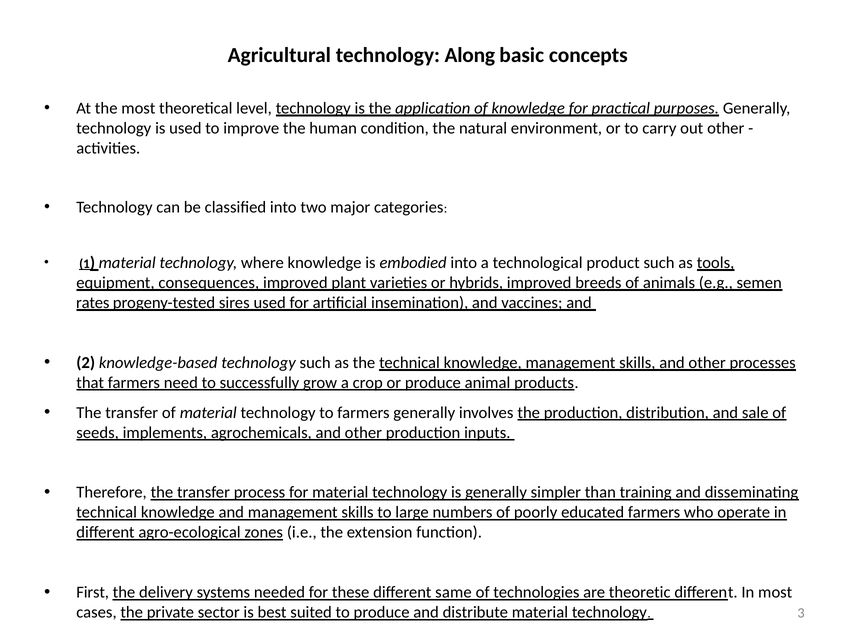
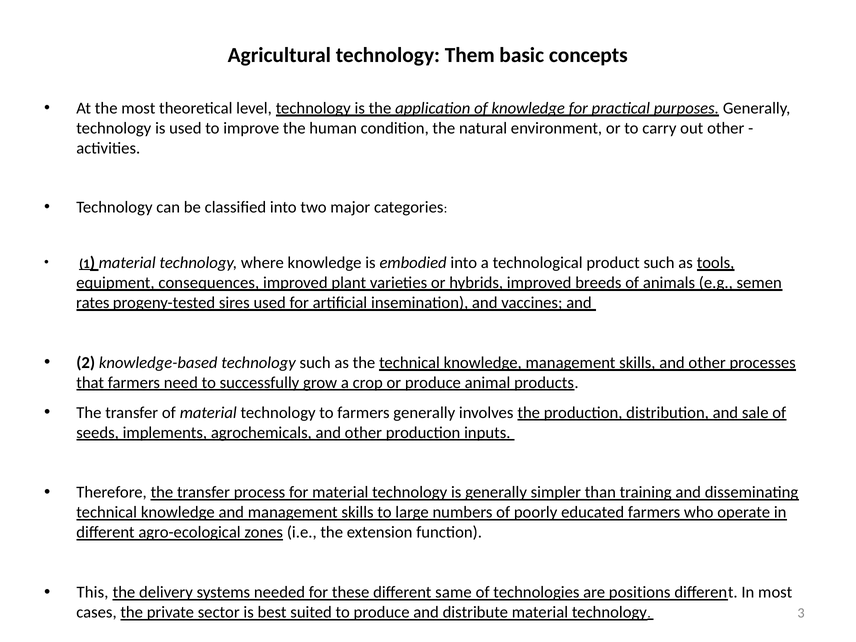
Along: Along -> Them (470, 55)
First: First -> This (92, 592)
theoretic: theoretic -> positions (640, 592)
